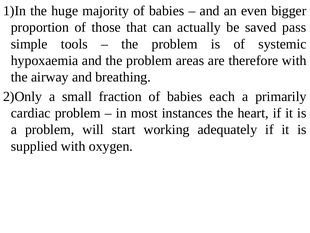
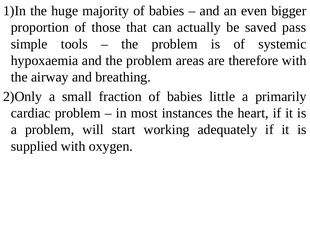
each: each -> little (222, 96)
